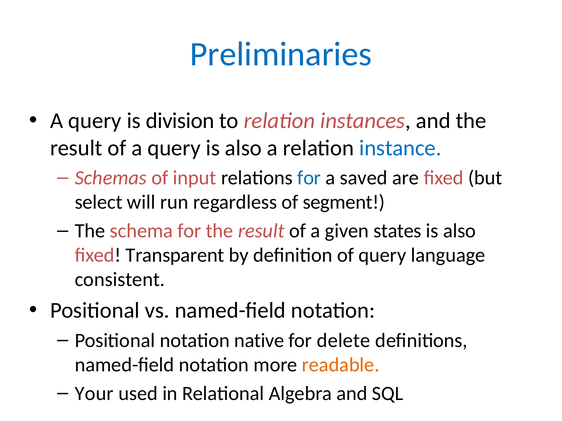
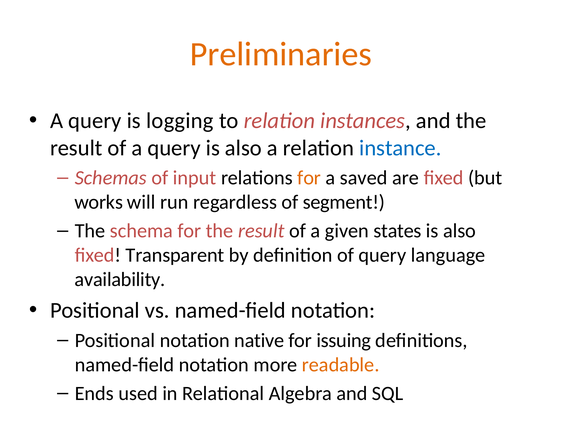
Preliminaries colour: blue -> orange (281, 54)
division: division -> logging (180, 121)
for colour: blue -> orange (309, 178)
select: select -> works (99, 203)
consistent: consistent -> availability (120, 280)
delete: delete -> issuing (344, 341)
Your: Your -> Ends (94, 394)
